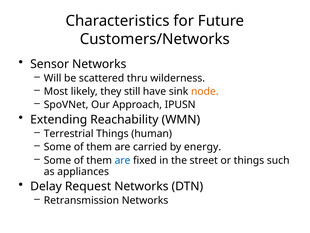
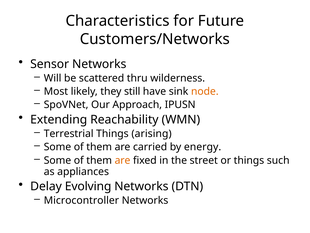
human: human -> arising (152, 133)
are colour: blue -> orange (123, 160)
Request: Request -> Evolving (88, 186)
Retransmission: Retransmission -> Microcontroller (81, 200)
